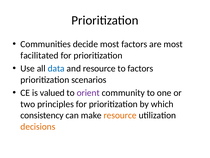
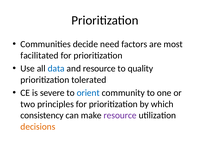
decide most: most -> need (110, 44)
to factors: factors -> quality (140, 68)
scenarios: scenarios -> tolerated (89, 80)
valued: valued -> severe (52, 93)
orient colour: purple -> blue (88, 93)
resource colour: orange -> purple (120, 115)
